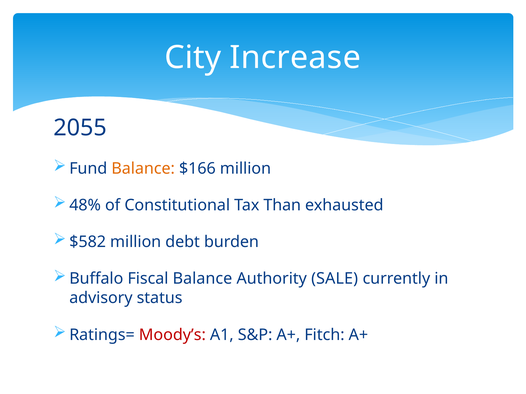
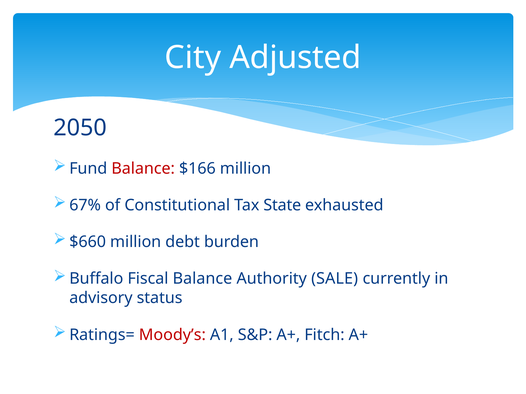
Increase: Increase -> Adjusted (295, 58)
2055: 2055 -> 2050 (80, 128)
Balance colour: orange -> red (143, 169)
48%: 48% -> 67% (85, 205)
Than: Than -> State (282, 205)
$582: $582 -> $660 (88, 242)
